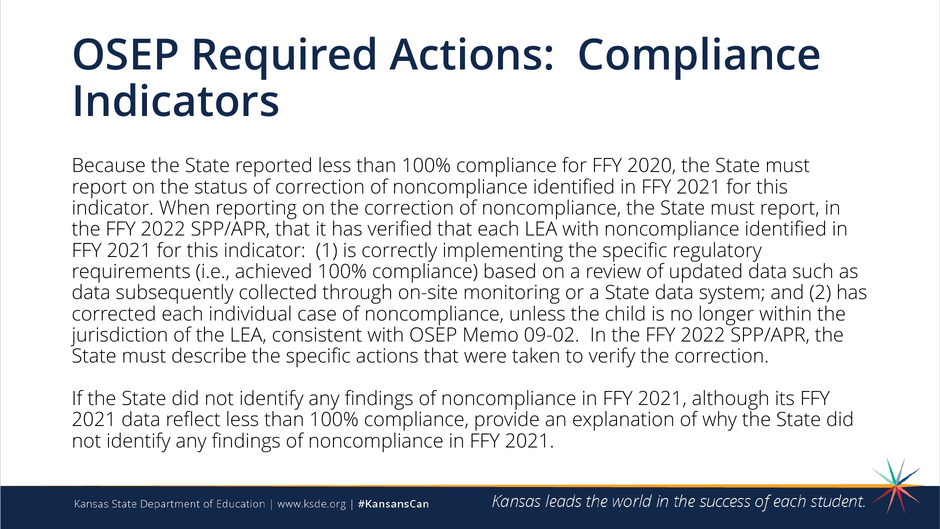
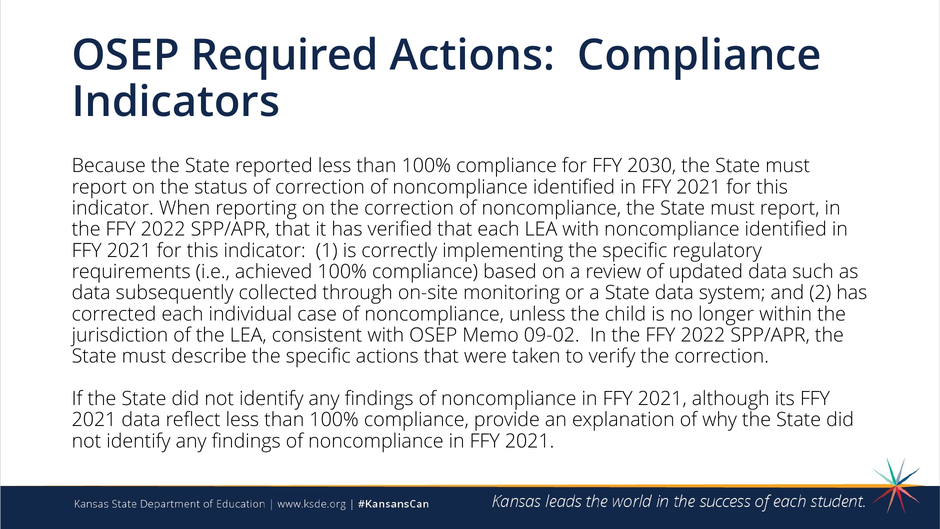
2020: 2020 -> 2030 (652, 166)
